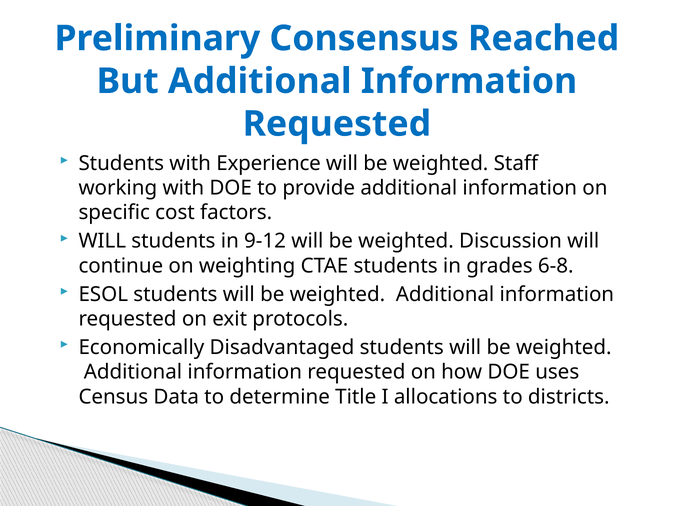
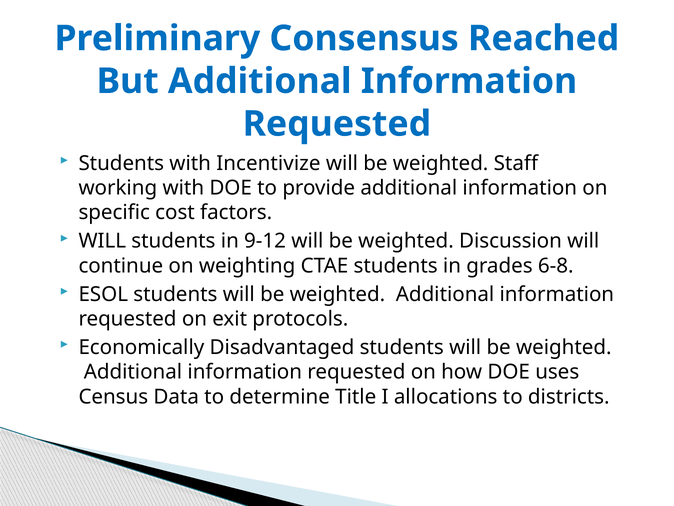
Experience: Experience -> Incentivize (268, 163)
